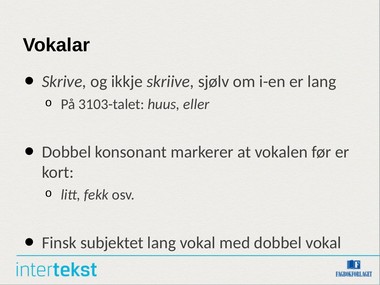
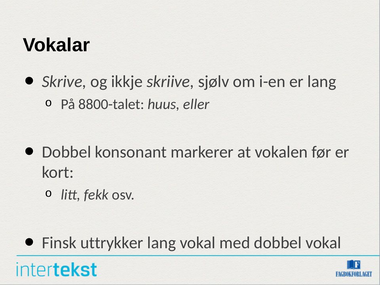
3103-talet: 3103-talet -> 8800-talet (111, 104)
subjektet: subjektet -> uttrykker (112, 243)
